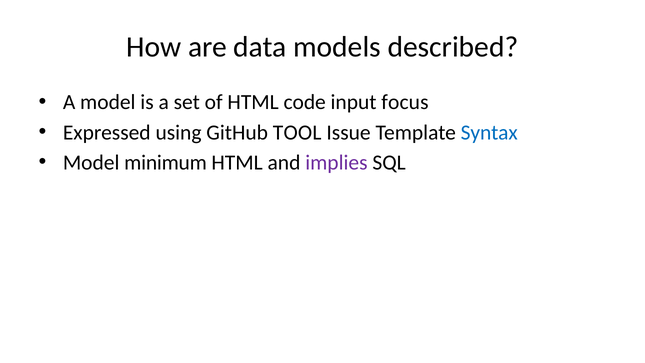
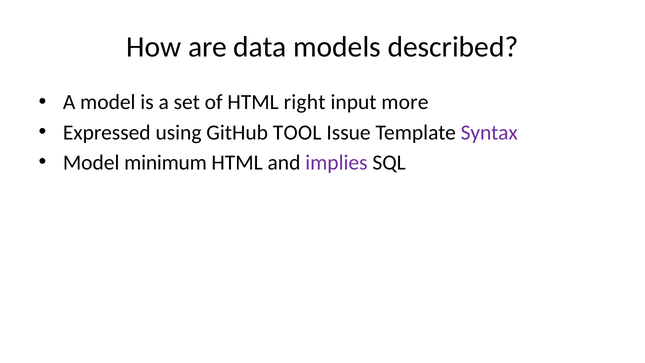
code: code -> right (305, 102)
focus: focus -> more (405, 102)
Syntax colour: blue -> purple (489, 132)
